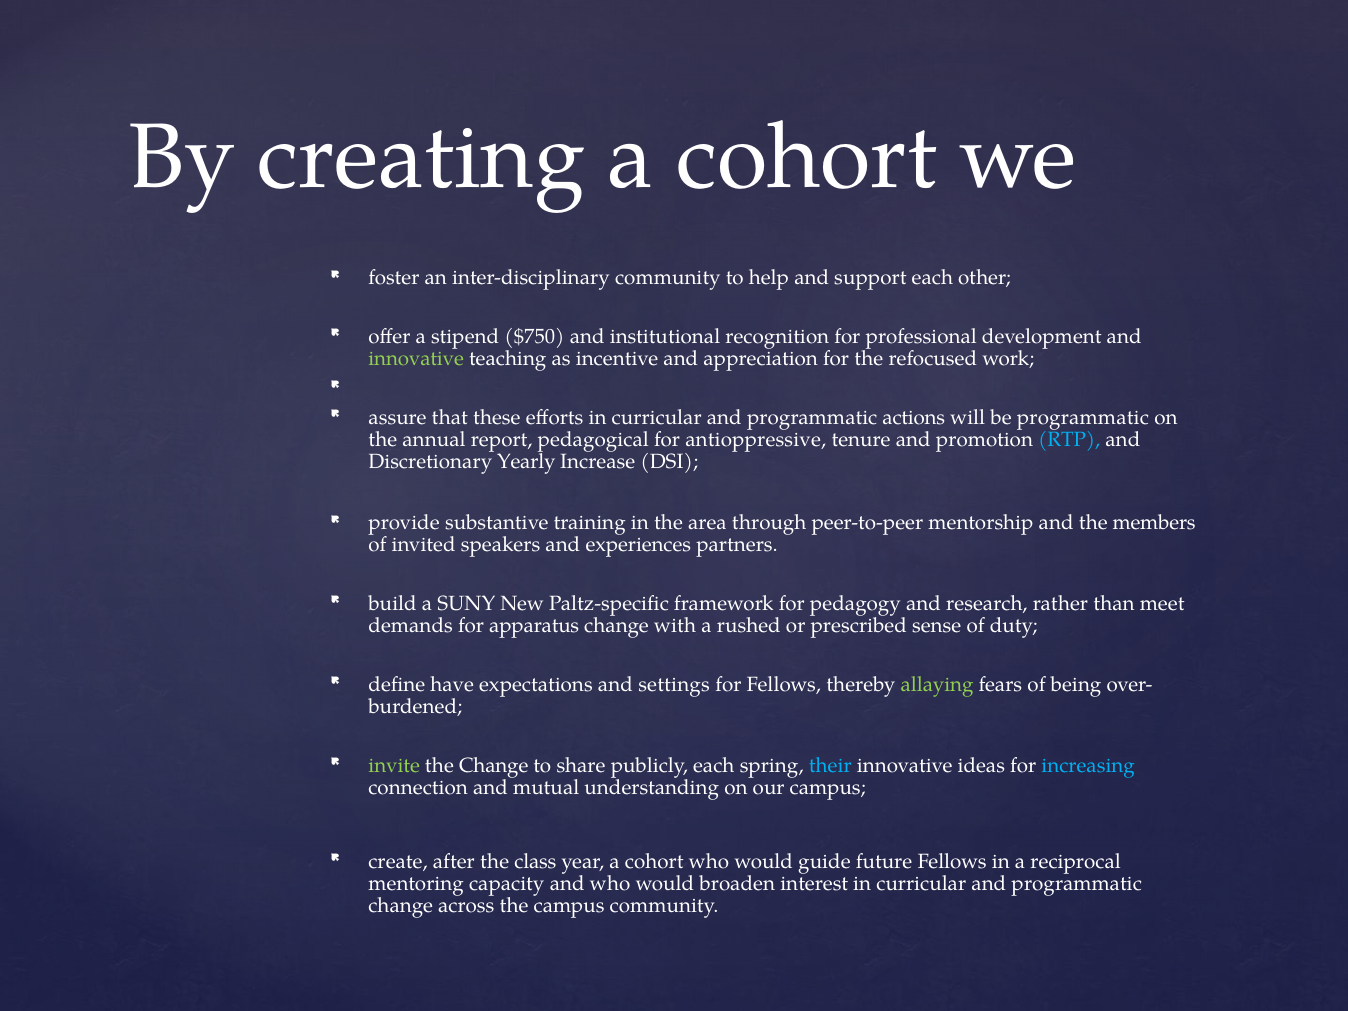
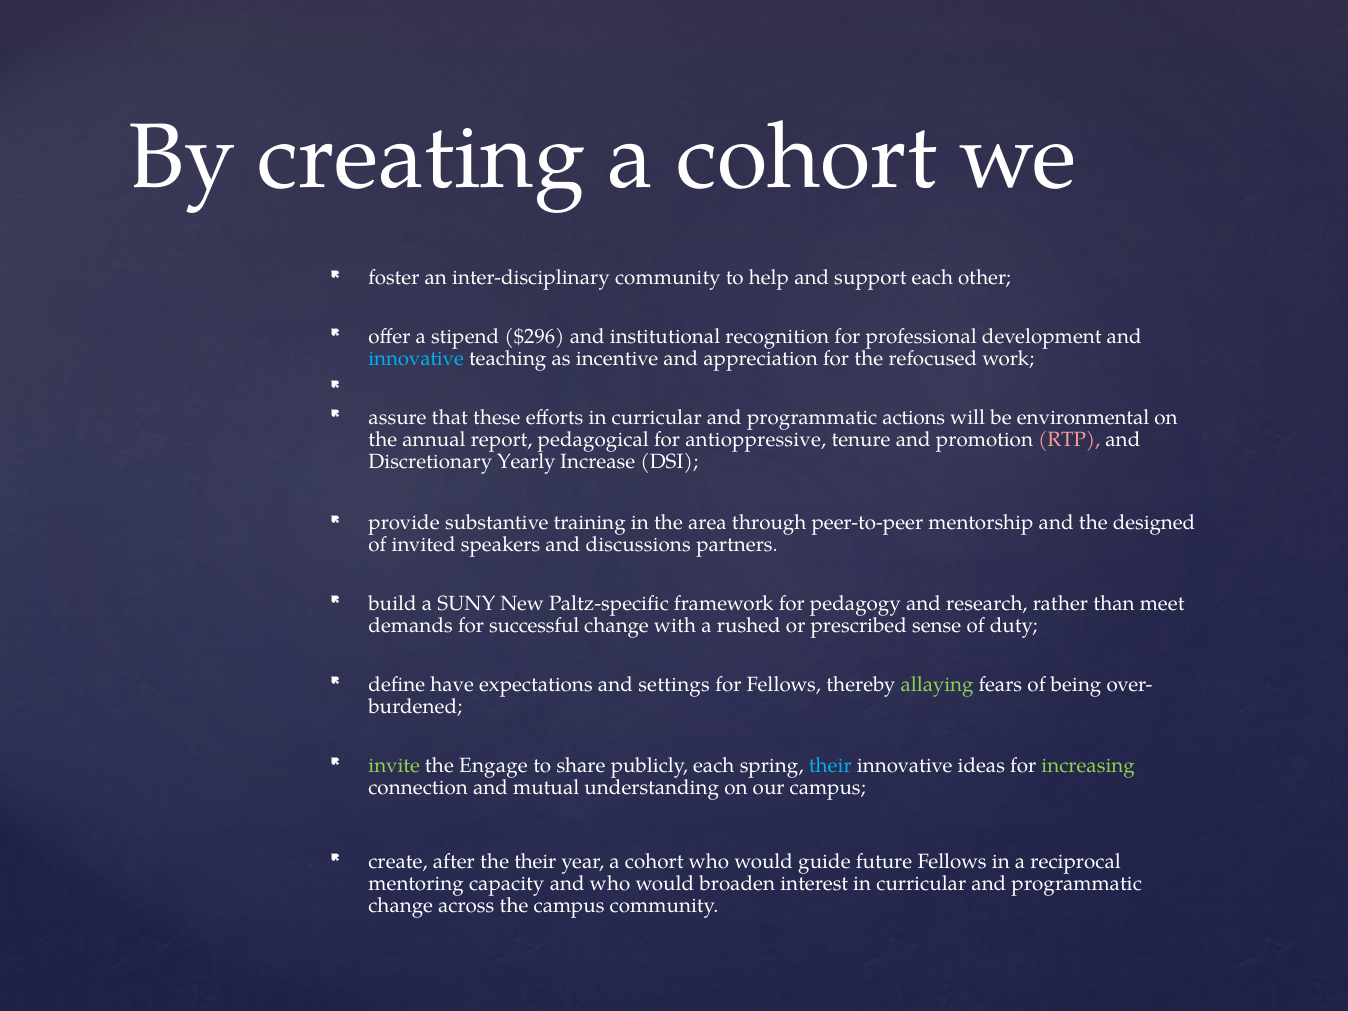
$750: $750 -> $296 (535, 337)
innovative colour: light green -> light blue (416, 359)
be programmatic: programmatic -> environmental (1083, 417)
RTP colour: light blue -> pink (1069, 440)
members: members -> designed (1154, 523)
experiences: experiences -> discussions (638, 545)
apparatus: apparatus -> successful (534, 626)
the Change: Change -> Engage (494, 765)
increasing colour: light blue -> light green (1088, 765)
the class: class -> their (535, 861)
